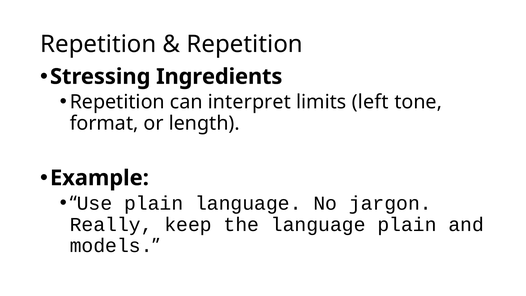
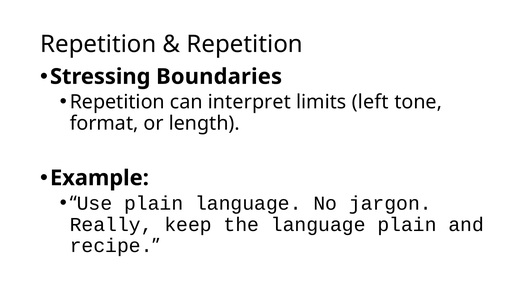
Ingredients: Ingredients -> Boundaries (219, 77)
models: models -> recipe (111, 246)
